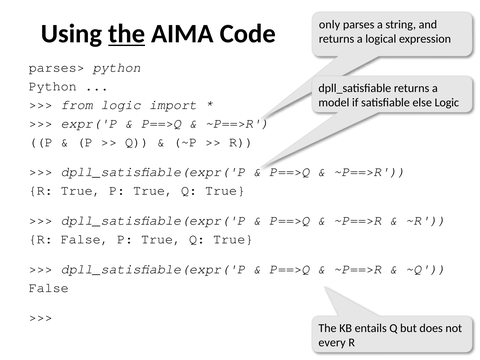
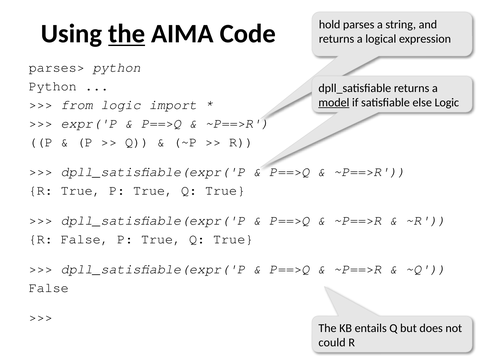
only: only -> hold (330, 25)
model underline: none -> present (334, 103)
every: every -> could (332, 343)
